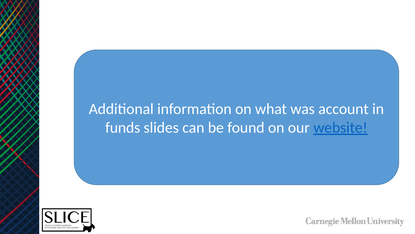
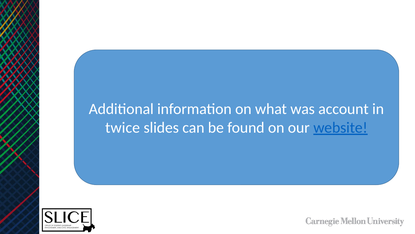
funds: funds -> twice (123, 127)
